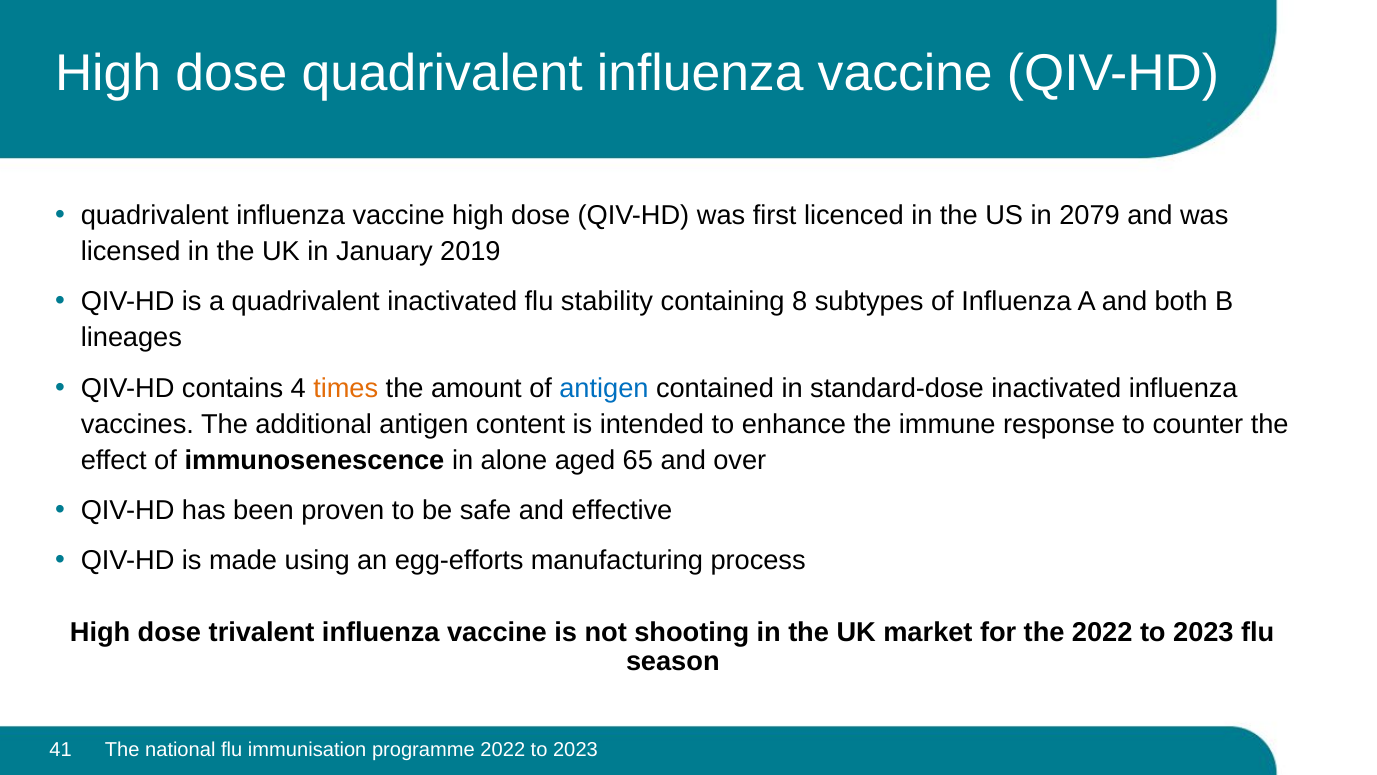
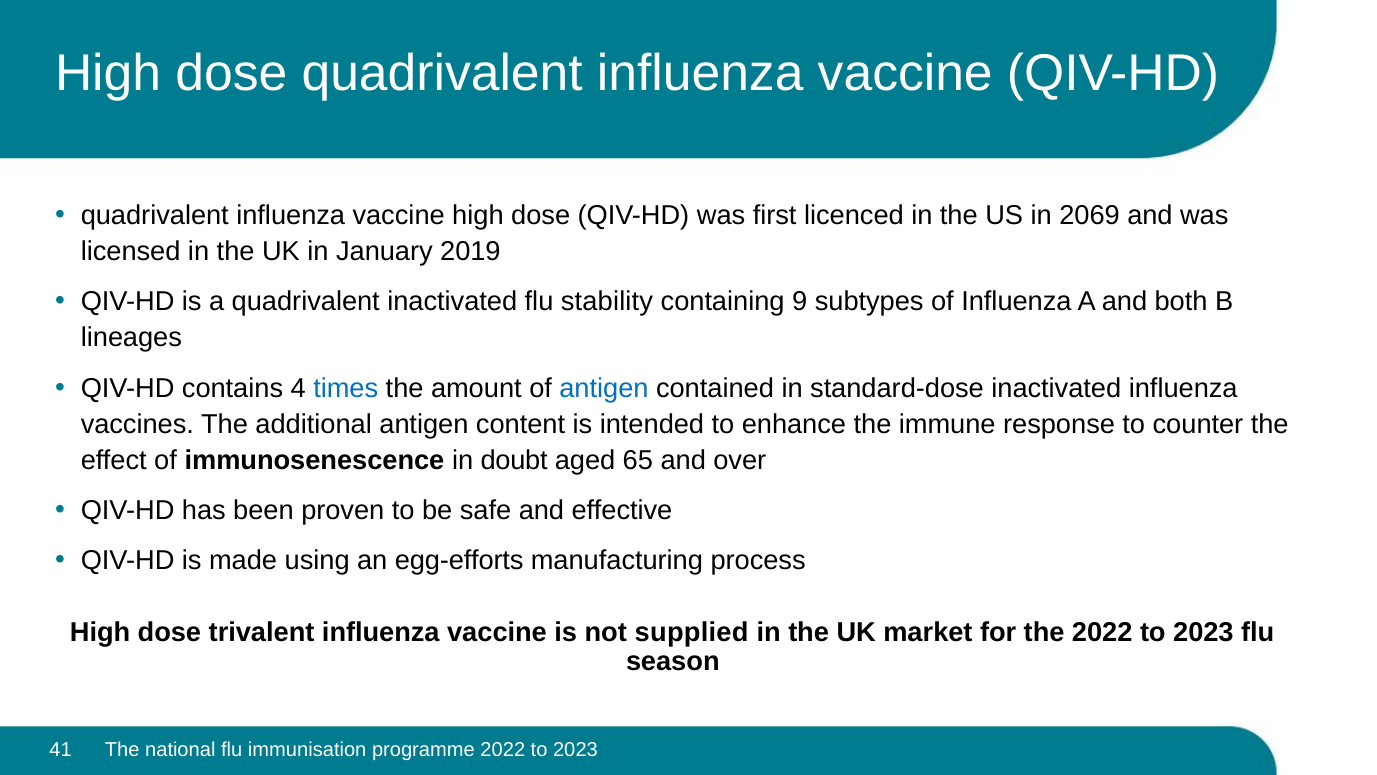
2079: 2079 -> 2069 (1090, 216)
8: 8 -> 9 (800, 302)
times colour: orange -> blue (346, 388)
alone: alone -> doubt (514, 460)
shooting: shooting -> supplied (692, 632)
